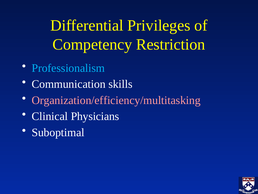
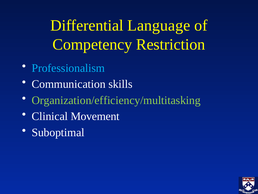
Privileges: Privileges -> Language (159, 25)
Organization/efficiency/multitasking colour: pink -> light green (116, 100)
Physicians: Physicians -> Movement (95, 116)
